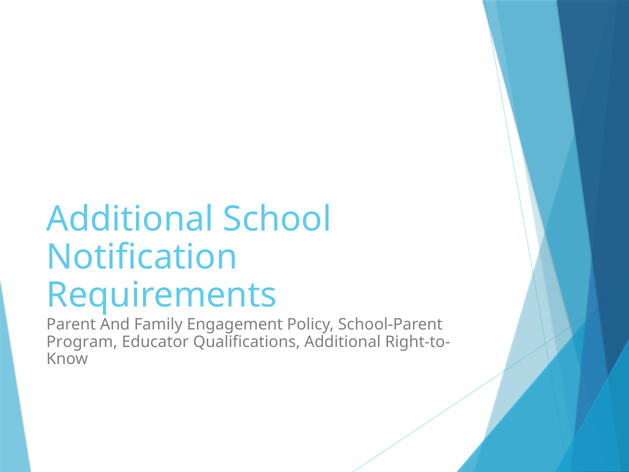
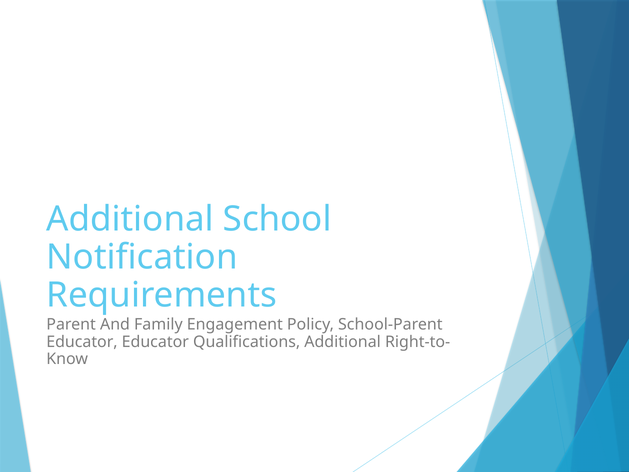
Program: Program -> Educator (82, 342)
